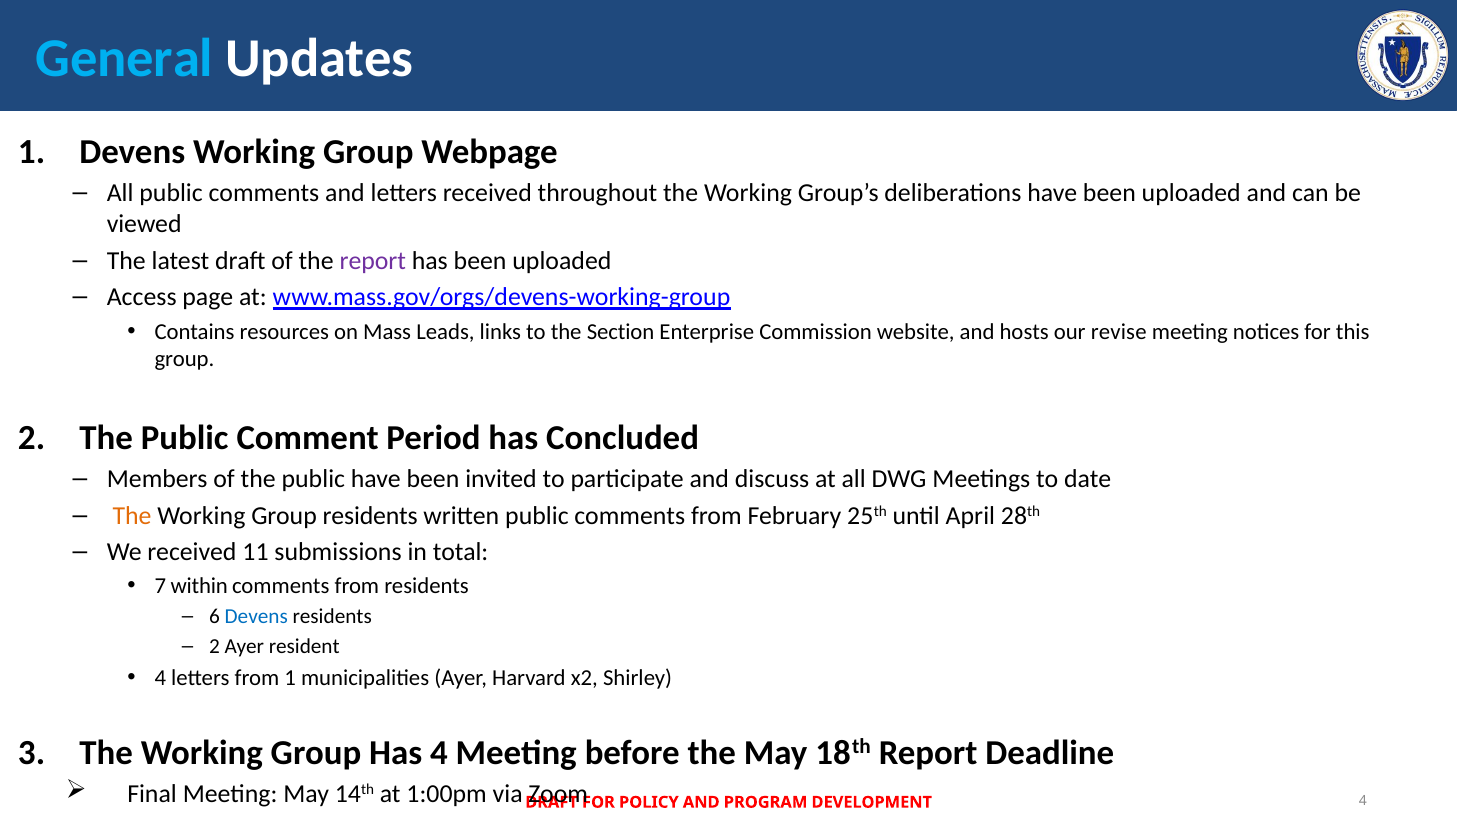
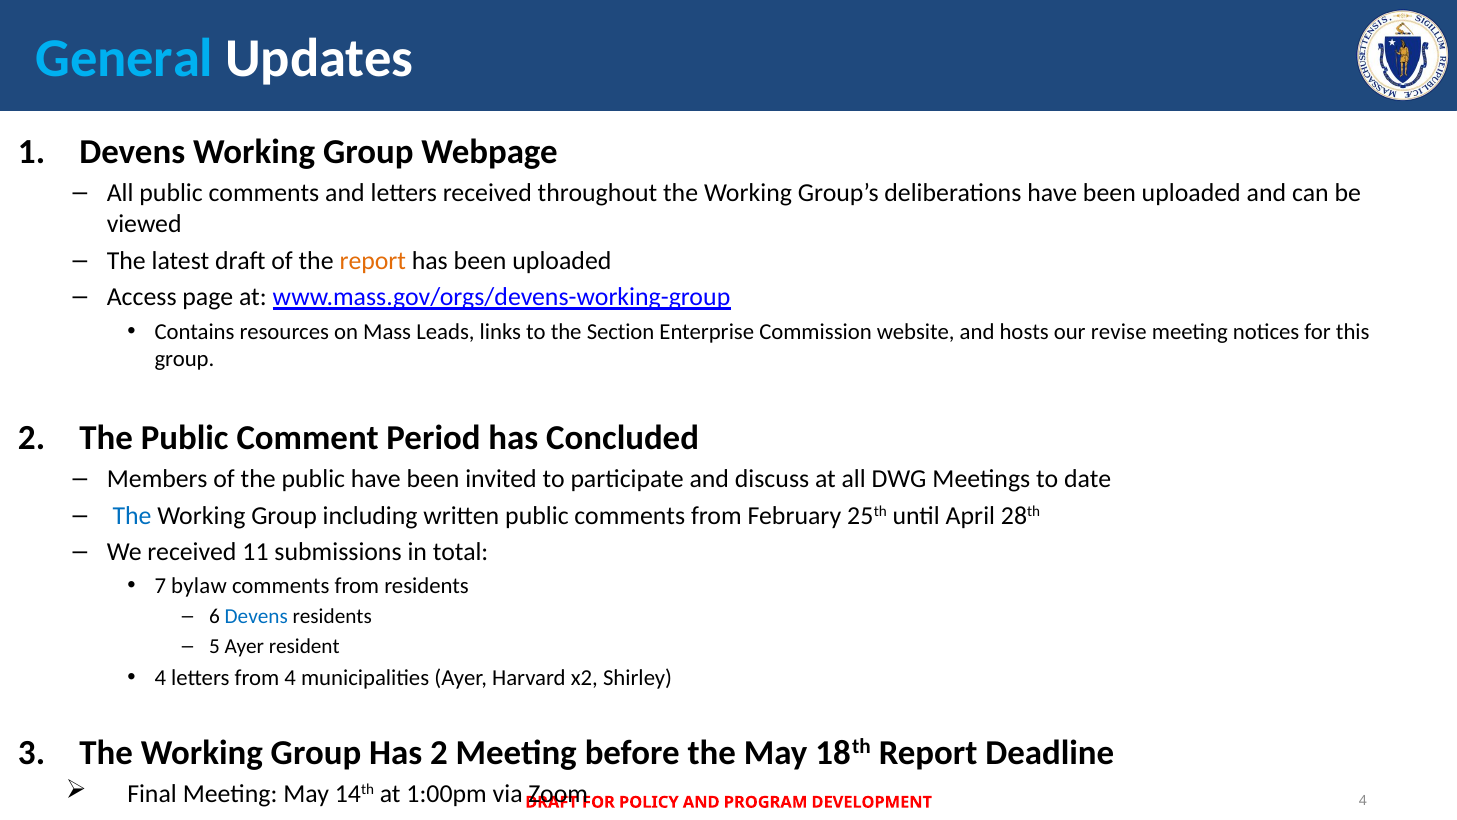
report colour: purple -> orange (373, 261)
The colour: orange -> blue (132, 516)
Group residents: residents -> including (370, 516)
within: within -> bylaw (199, 586)
2: 2 -> 5 (215, 646)
from 1: 1 -> 4 (290, 678)
Has 4: 4 -> 2 (439, 753)
